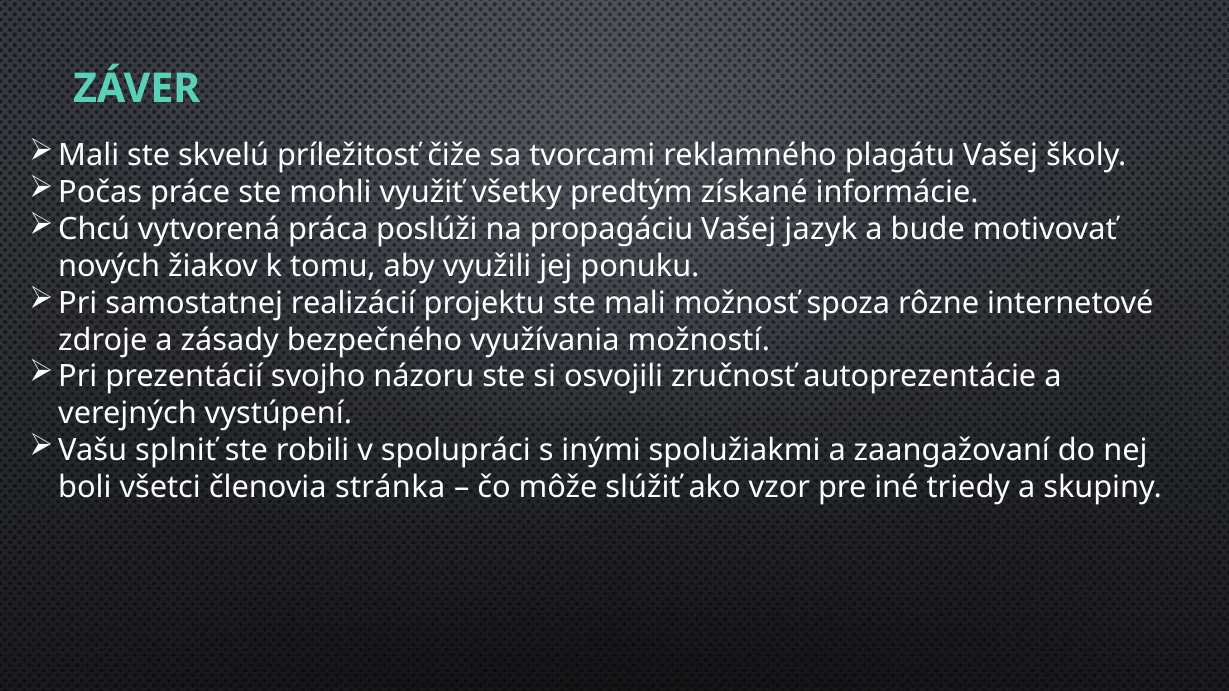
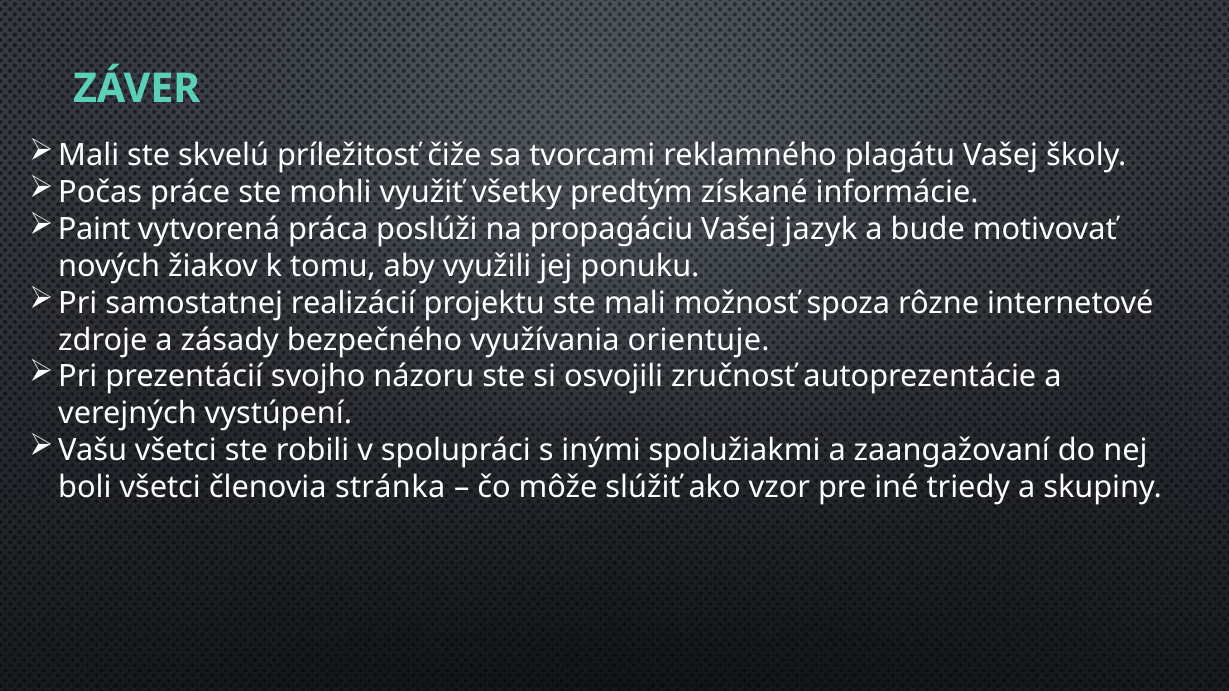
Chcú: Chcú -> Paint (94, 230)
možností: možností -> orientuje (699, 340)
Vašu splniť: splniť -> všetci (176, 451)
